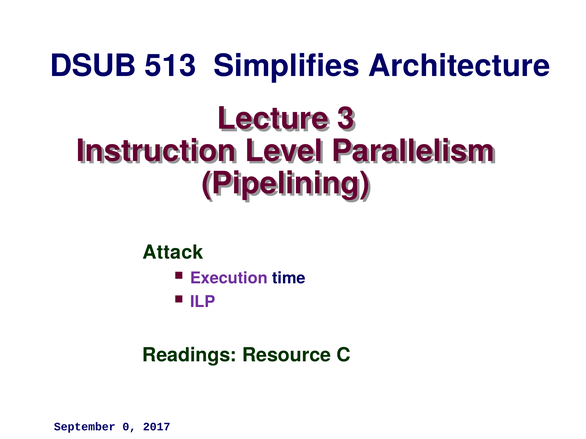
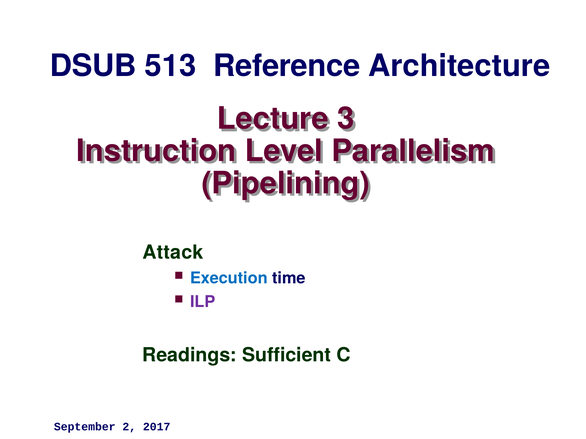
Simplifies: Simplifies -> Reference (287, 66)
Execution colour: purple -> blue (229, 278)
Resource: Resource -> Sufficient (287, 355)
0: 0 -> 2 (129, 427)
